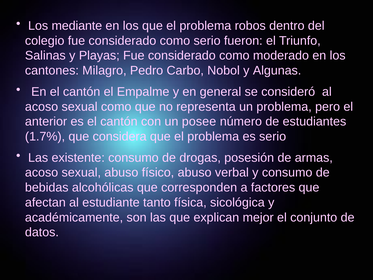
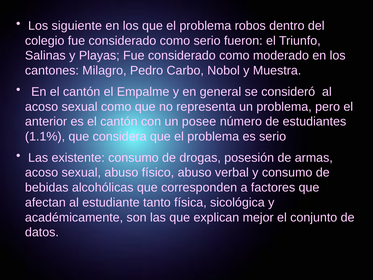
mediante: mediante -> siguiente (77, 26)
Algunas: Algunas -> Muestra (277, 71)
1.7%: 1.7% -> 1.1% (45, 136)
